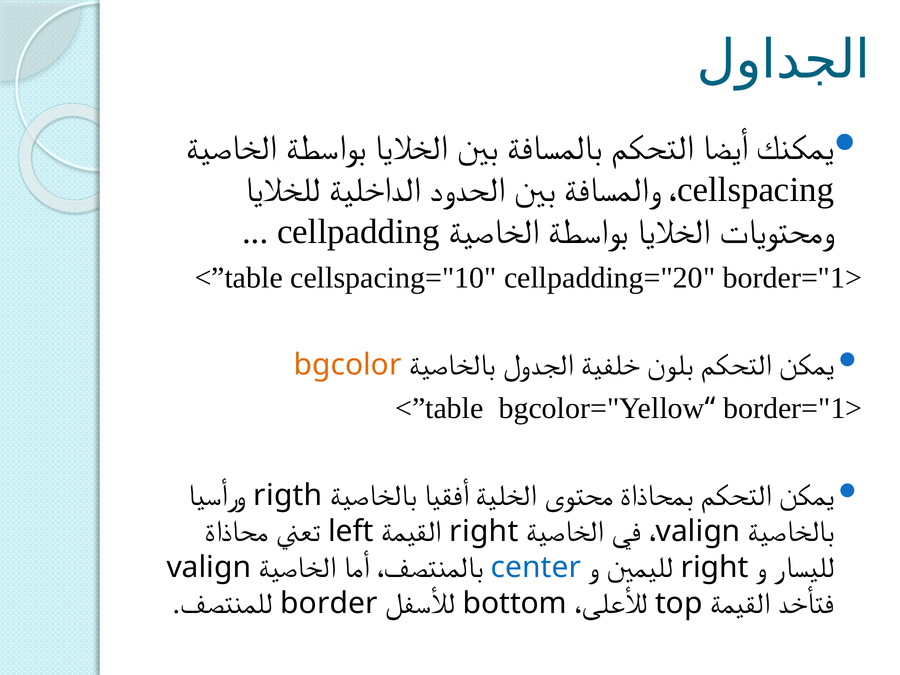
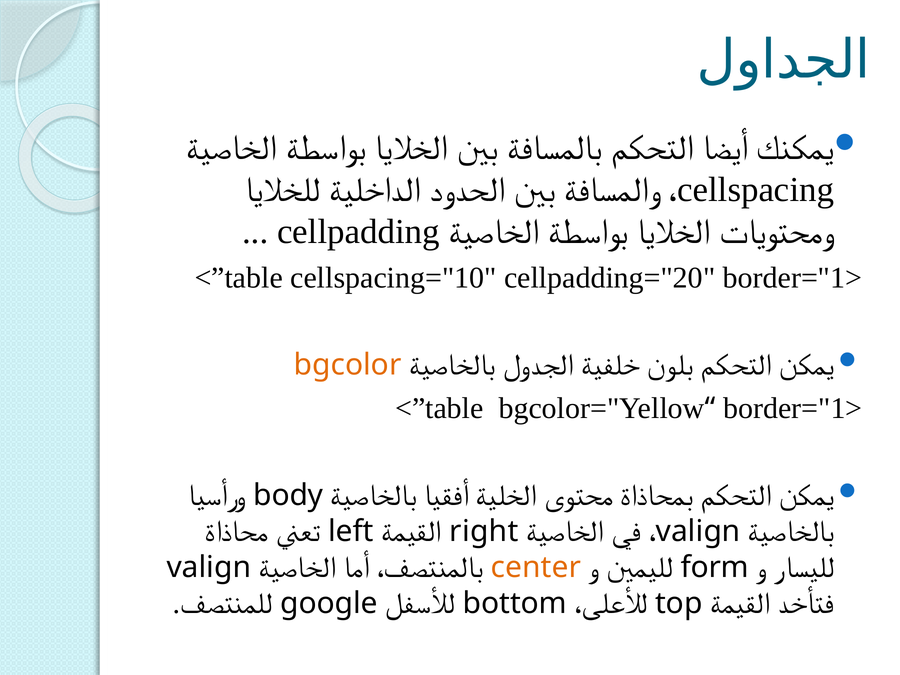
rigth: rigth -> body (288, 495)
center colour: blue -> orange (536, 567)
right: right -> form (715, 567)
border: border -> google (329, 603)
